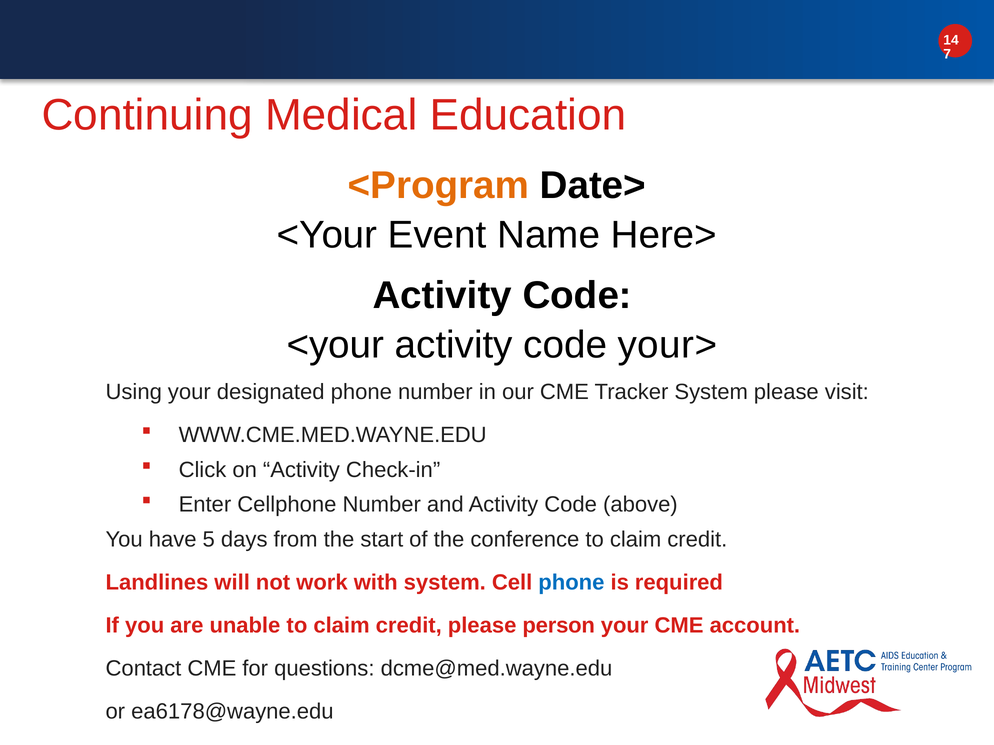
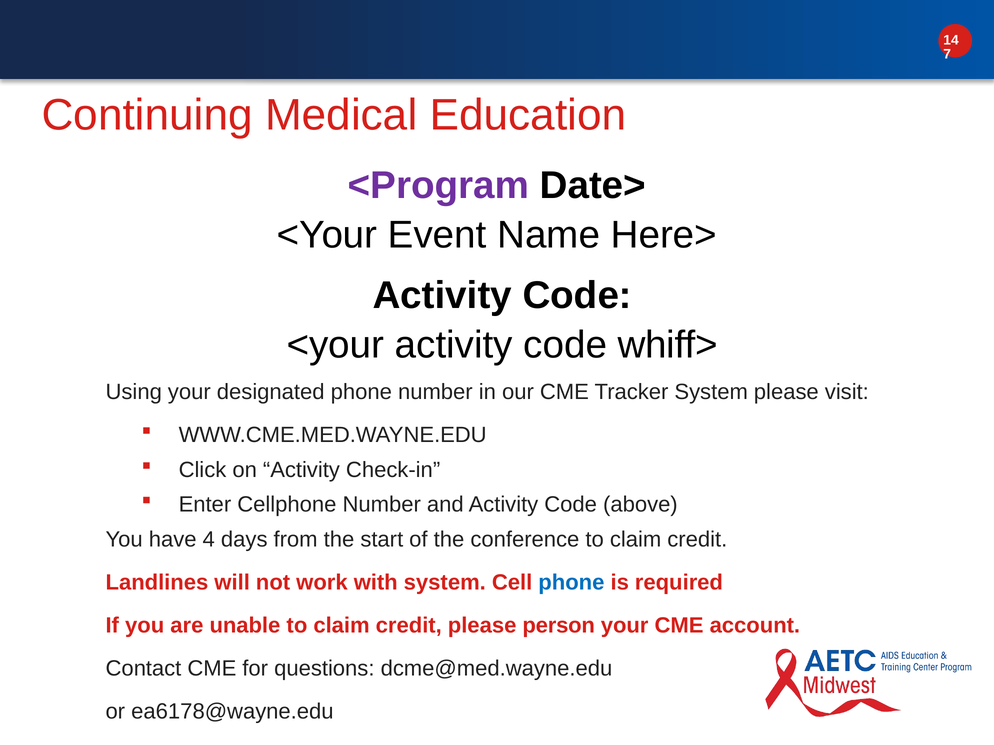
<Program colour: orange -> purple (439, 185)
your>: your> -> whiff> (668, 345)
5: 5 -> 4 (209, 540)
